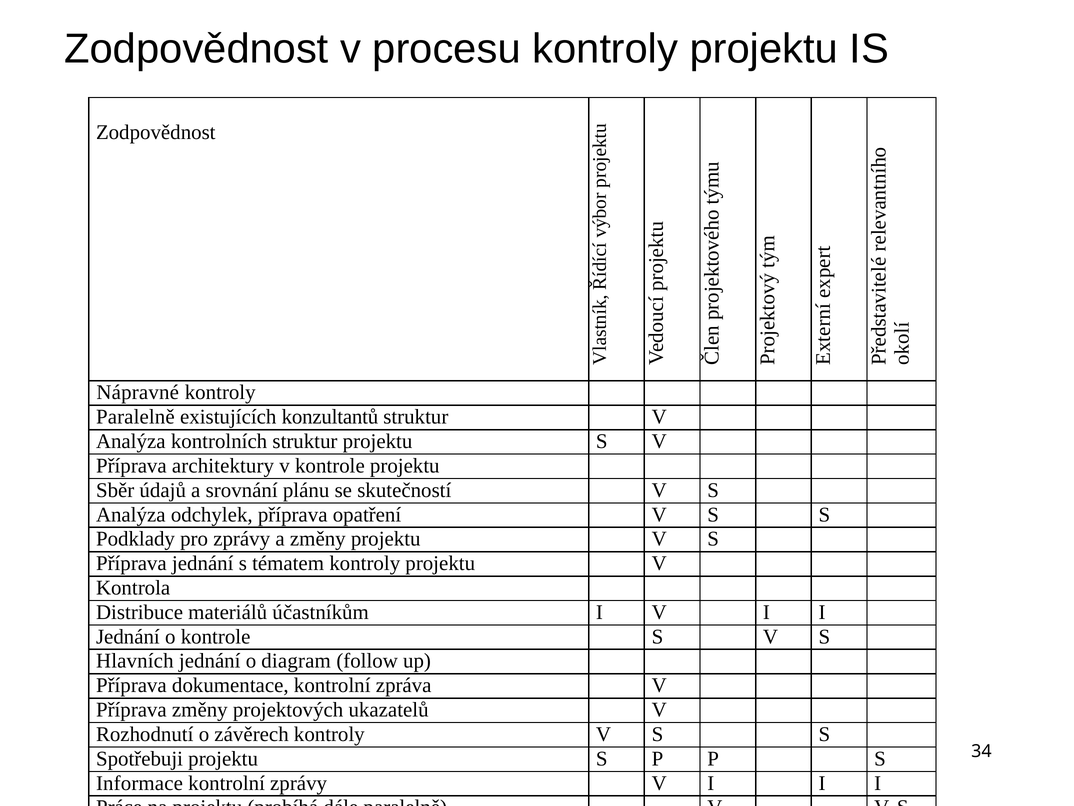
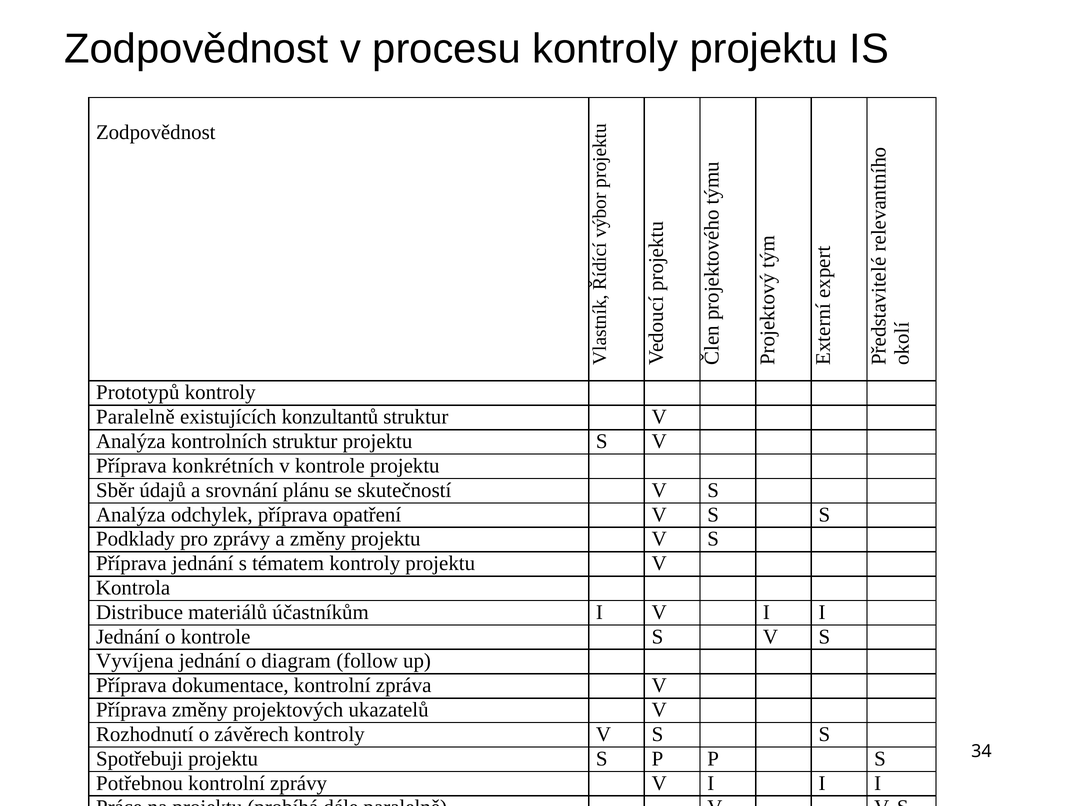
Nápravné: Nápravné -> Prototypů (138, 392)
architektury: architektury -> konkrétních (223, 465)
Hlavních: Hlavních -> Vyvíjena (135, 661)
Informace: Informace -> Potřebnou (139, 783)
